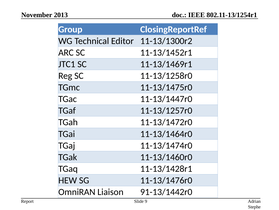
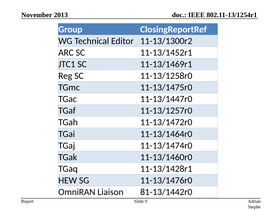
91-13/1442r0: 91-13/1442r0 -> 81-13/1442r0 (166, 191)
